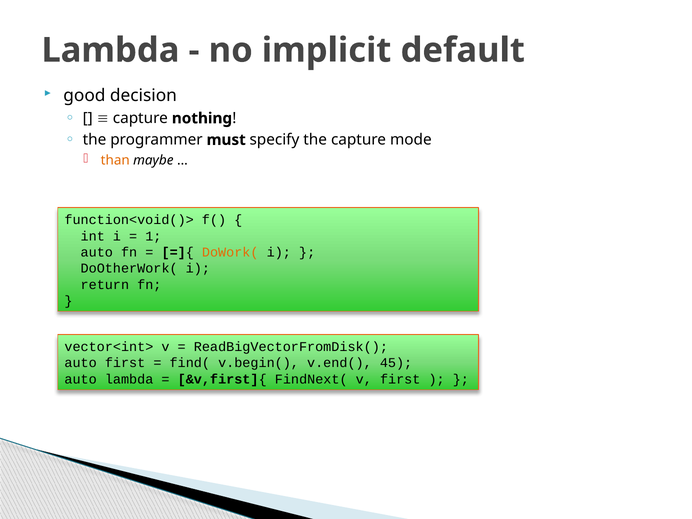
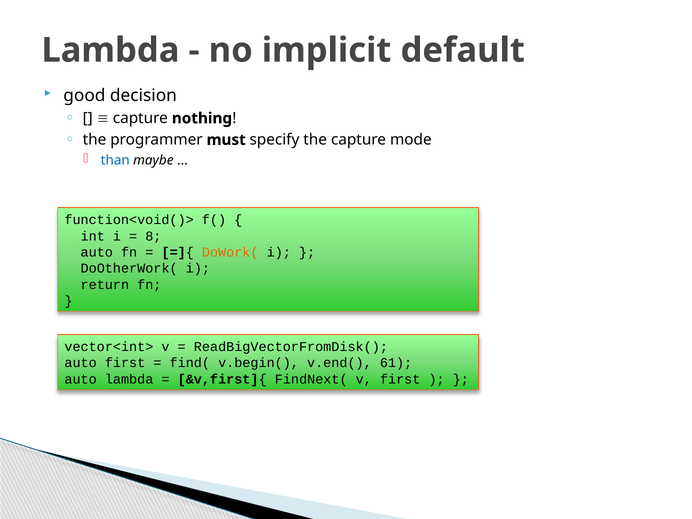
than colour: orange -> blue (115, 160)
1: 1 -> 8 (153, 236)
45: 45 -> 61 (396, 363)
